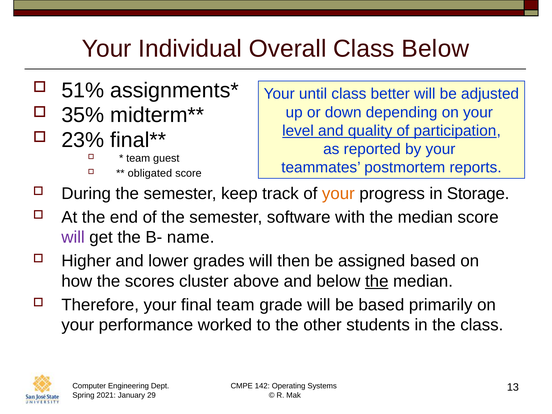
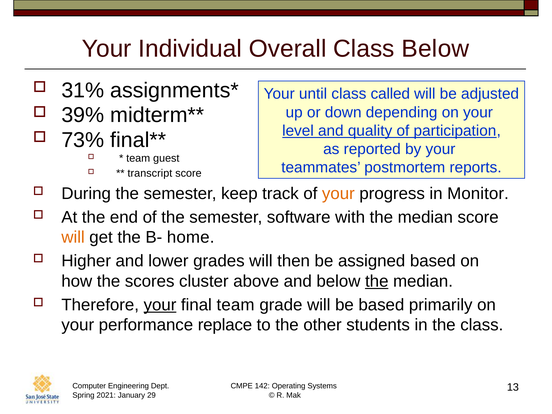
51%: 51% -> 31% (83, 90)
better: better -> called (390, 94)
35%: 35% -> 39% (83, 115)
23%: 23% -> 73% (83, 140)
obligated: obligated -> transcript (150, 173)
Storage: Storage -> Monitor (478, 194)
will colour: purple -> orange (73, 237)
name: name -> home (191, 237)
your underline: none -> present (160, 305)
worked: worked -> replace (225, 325)
